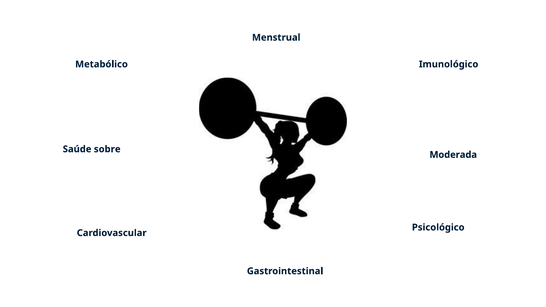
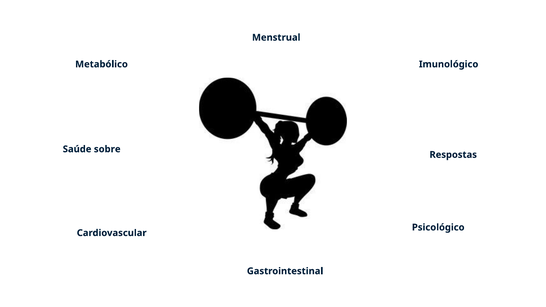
Moderada: Moderada -> Respostas (453, 155)
